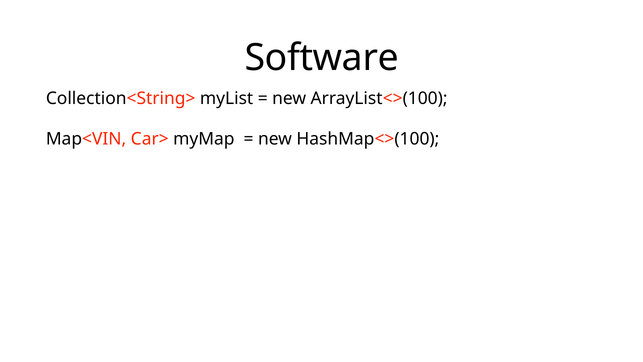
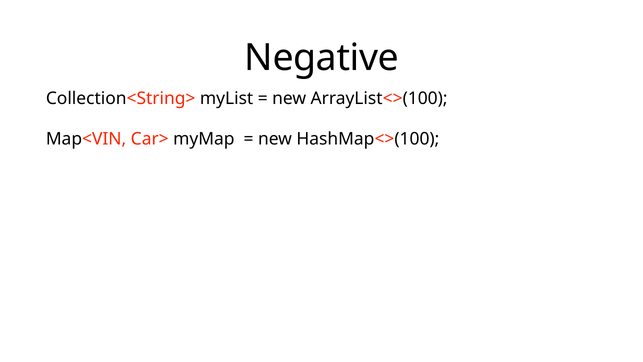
Software: Software -> Negative (322, 58)
